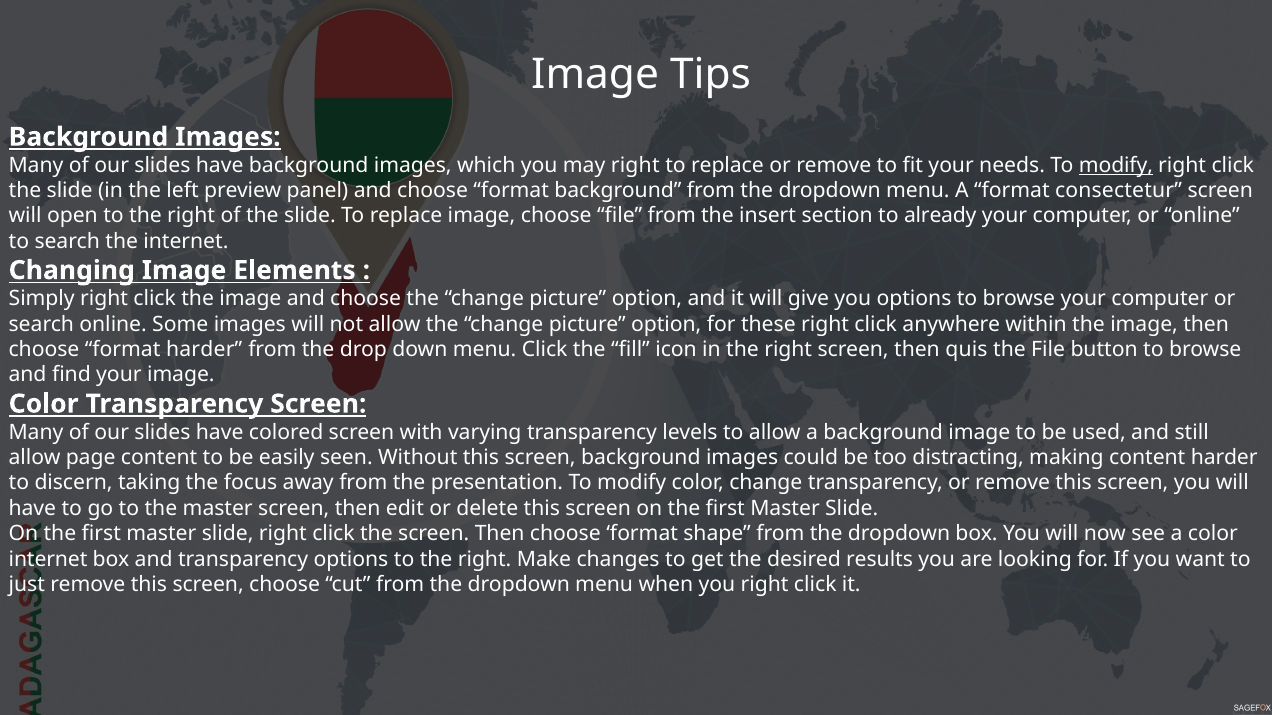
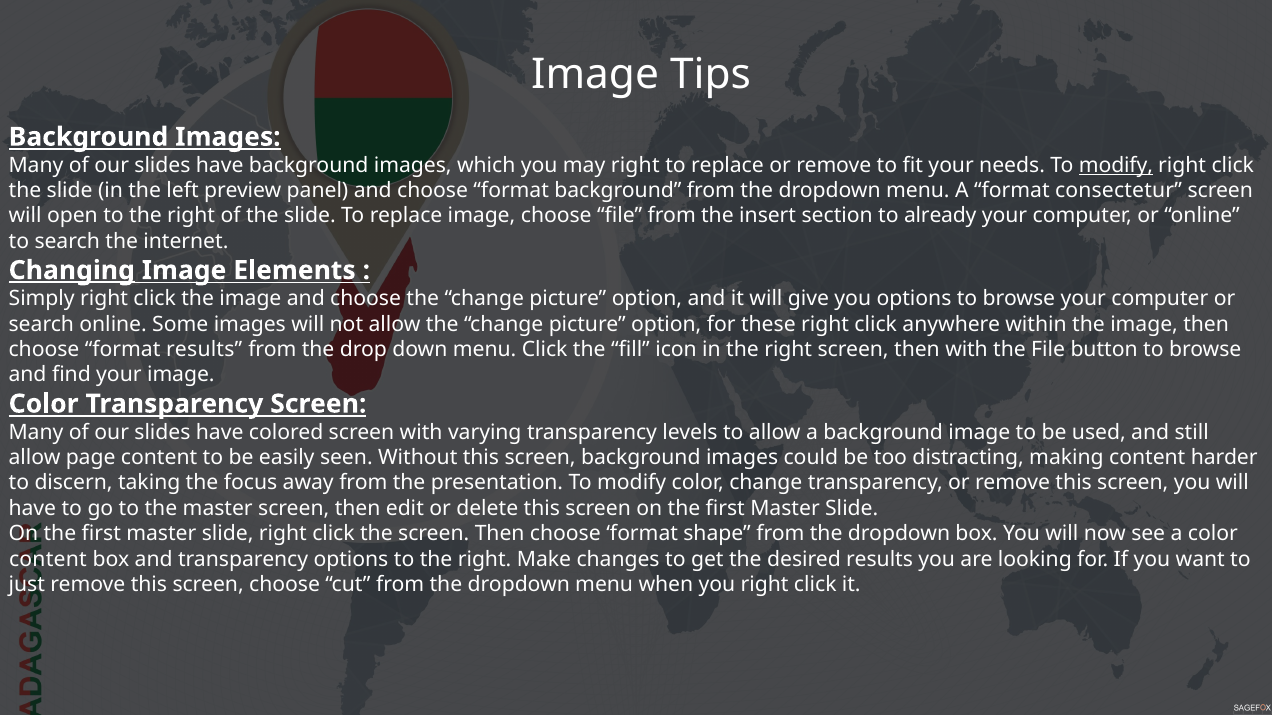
Changing underline: none -> present (72, 271)
format harder: harder -> results (204, 350)
then quis: quis -> with (967, 350)
internet: internet -> content (48, 559)
